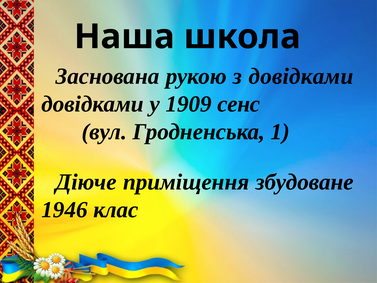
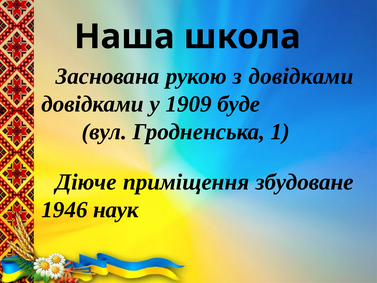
сенс: сенс -> буде (239, 104)
клас: клас -> наук (116, 210)
